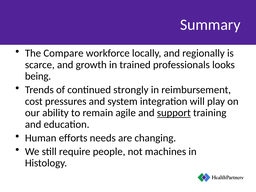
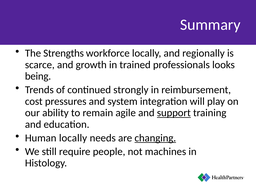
Compare: Compare -> Strengths (64, 53)
Human efforts: efforts -> locally (73, 138)
changing underline: none -> present (155, 138)
